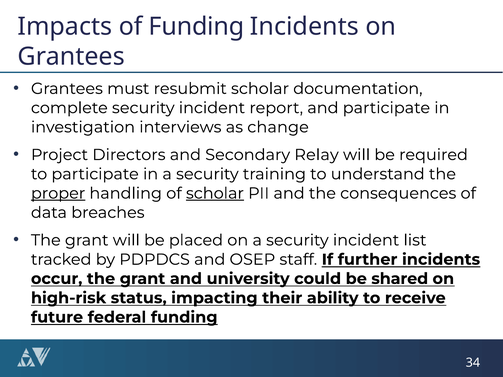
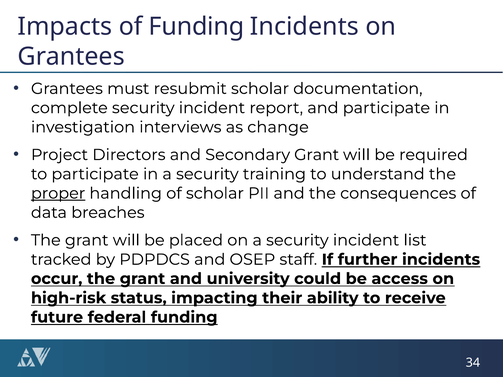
Secondary Relay: Relay -> Grant (317, 155)
scholar underline: present -> none (215, 193)
shared: shared -> access (400, 279)
